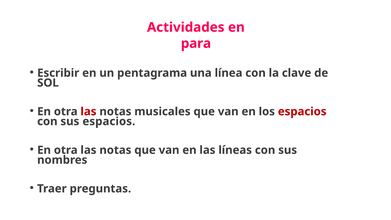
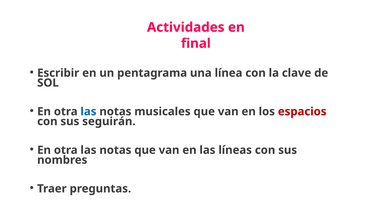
para: para -> final (196, 43)
las colour: red -> blue (88, 112)
sus espacios: espacios -> seguirán (109, 121)
